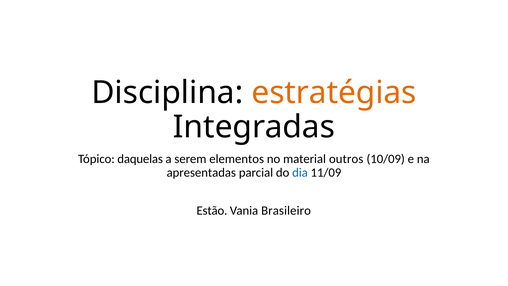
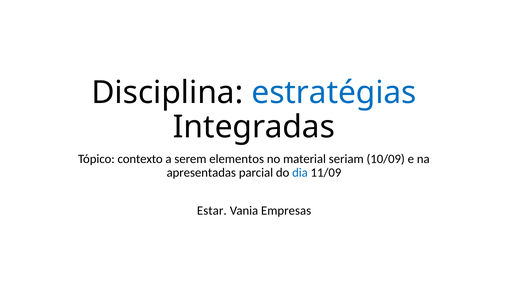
estratégias colour: orange -> blue (334, 93)
daquelas: daquelas -> contexto (140, 159)
outros: outros -> seriam (346, 159)
Estão: Estão -> Estar (212, 211)
Brasileiro: Brasileiro -> Empresas (286, 211)
